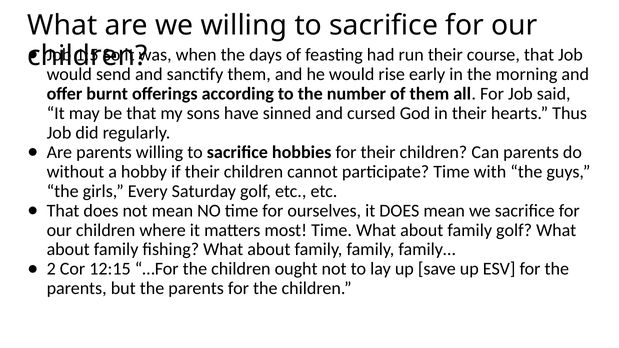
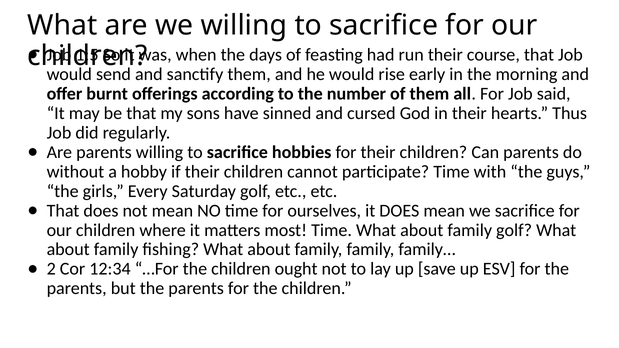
12:15: 12:15 -> 12:34 (110, 269)
